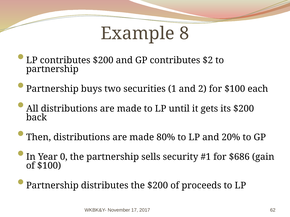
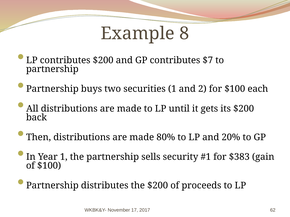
$2: $2 -> $7 (208, 60)
Year 0: 0 -> 1 (64, 157)
$686: $686 -> $383 (239, 157)
